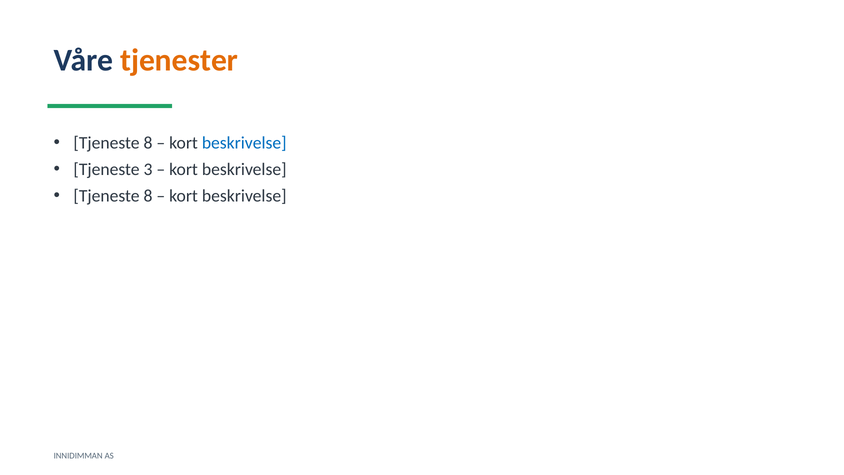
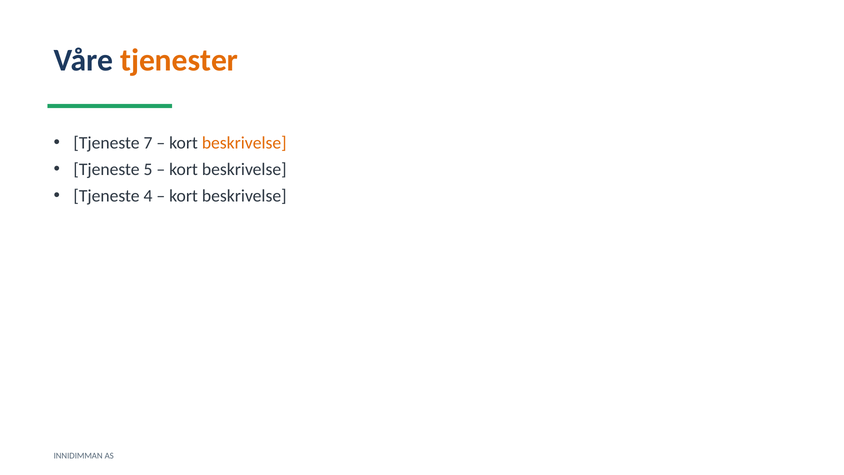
8: 8 -> 7 (148, 143)
beskrivelse colour: blue -> orange (244, 143)
3: 3 -> 5 (148, 169)
8: 8 -> 4 (148, 196)
